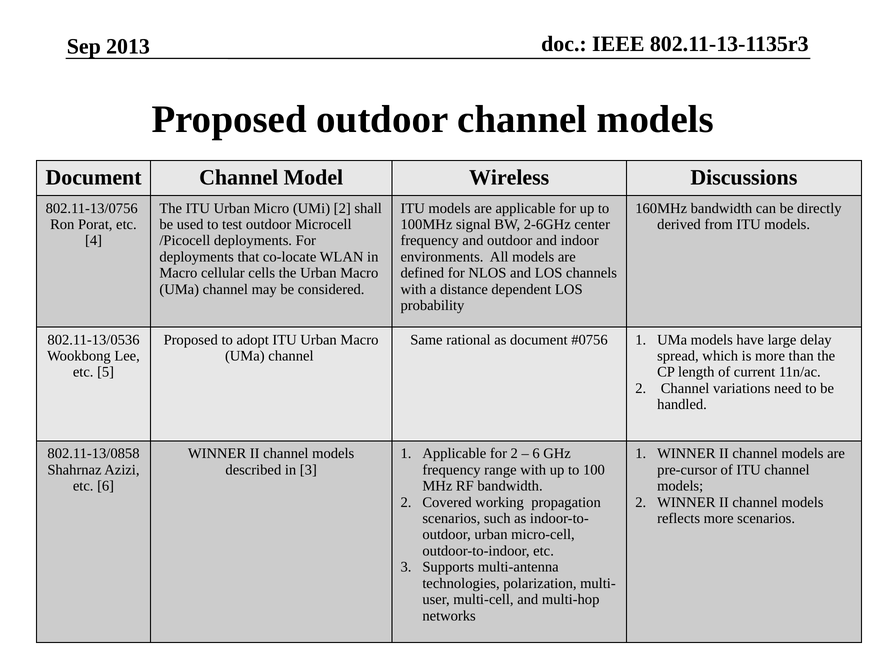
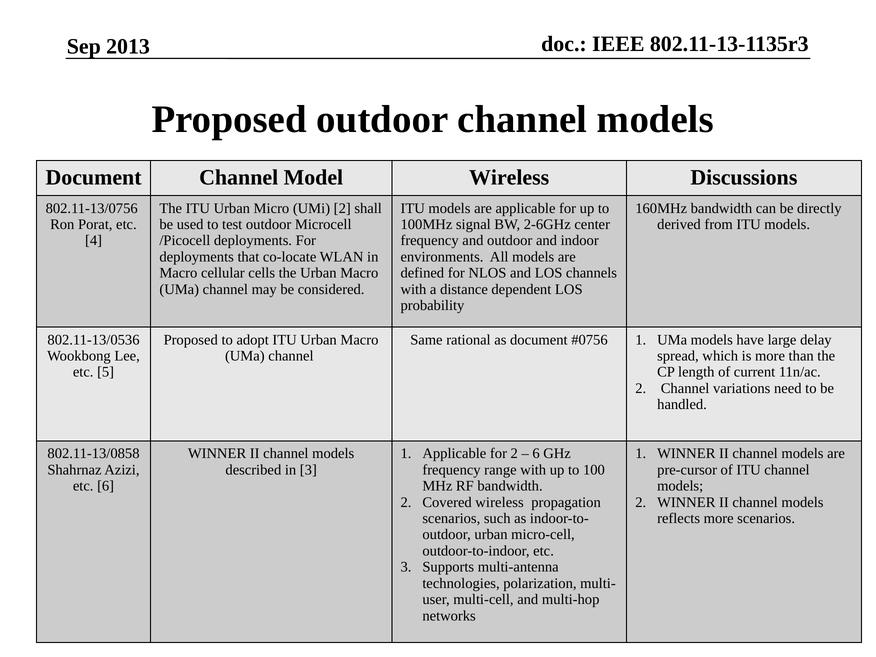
Covered working: working -> wireless (500, 502)
